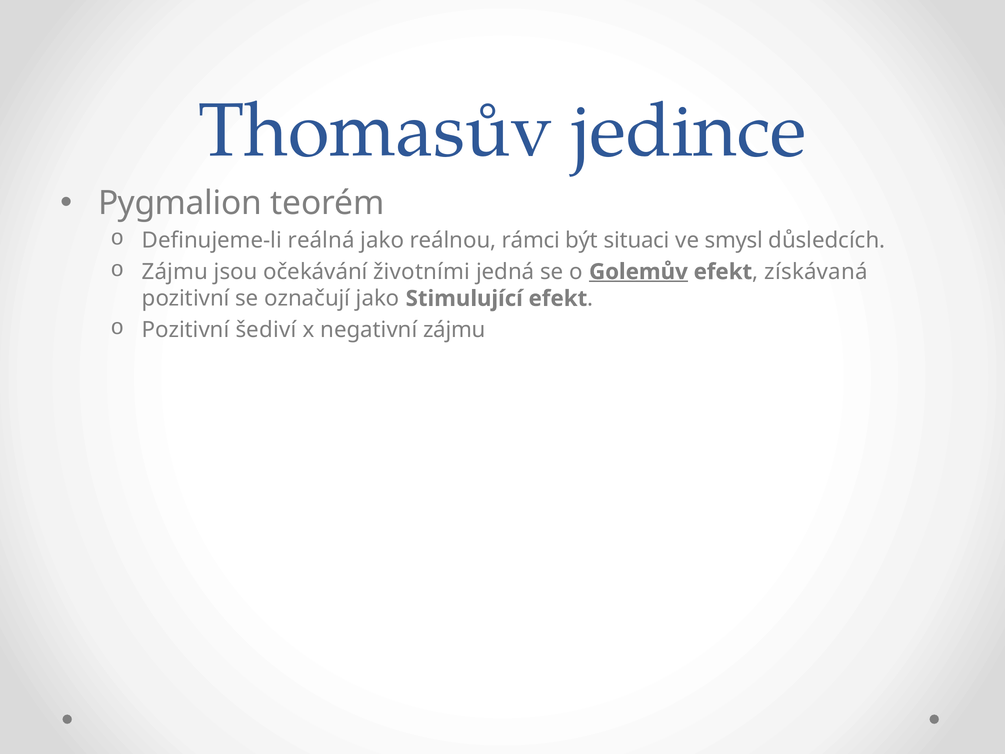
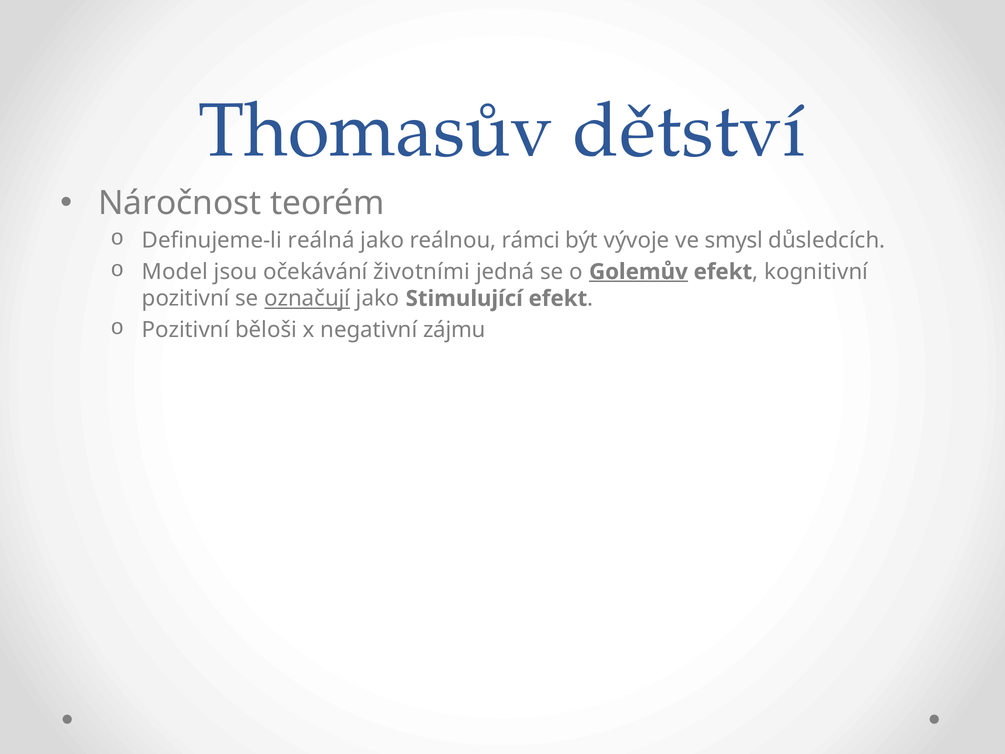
jedince: jedince -> dětství (689, 131)
Pygmalion: Pygmalion -> Náročnost (180, 203)
situaci: situaci -> vývoje (637, 240)
o Zájmu: Zájmu -> Model (175, 272)
získávaná: získávaná -> kognitivní (816, 272)
označují underline: none -> present (307, 298)
šediví: šediví -> běloši (266, 330)
